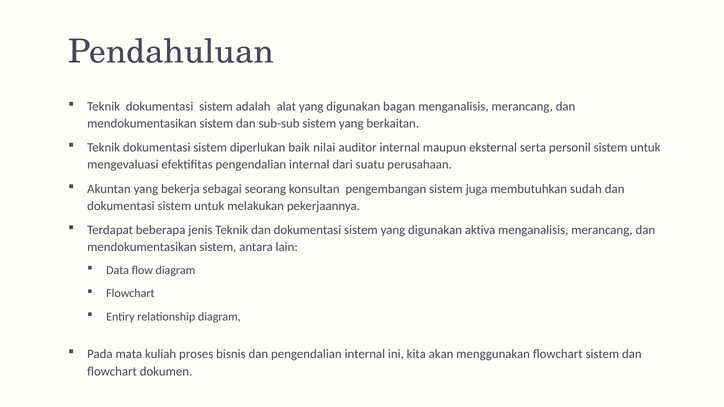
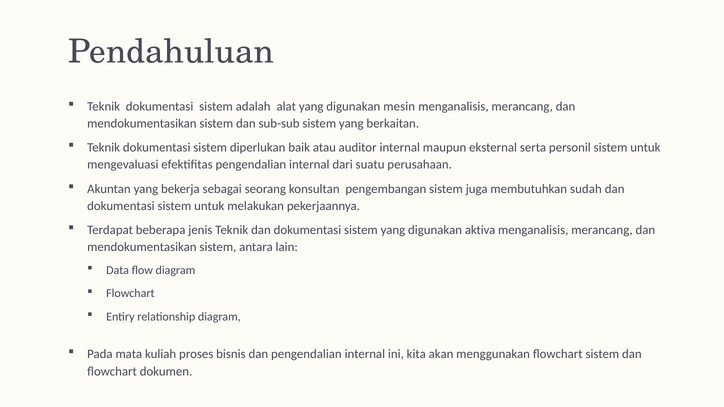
bagan: bagan -> mesin (399, 107)
nilai: nilai -> atau (324, 148)
